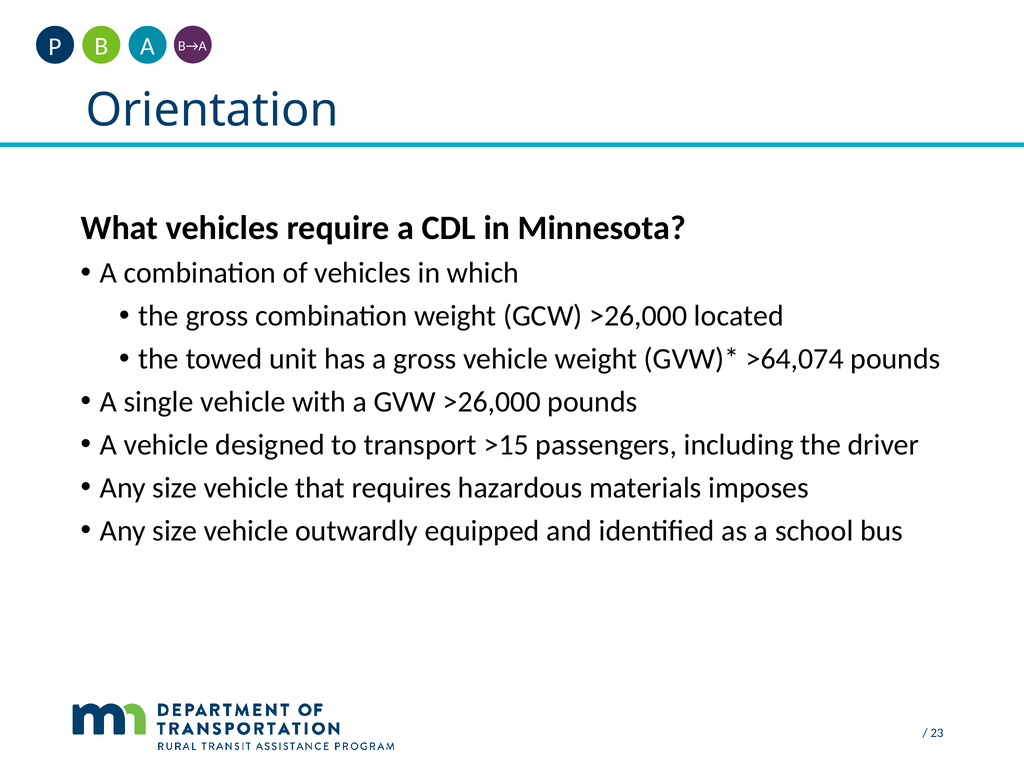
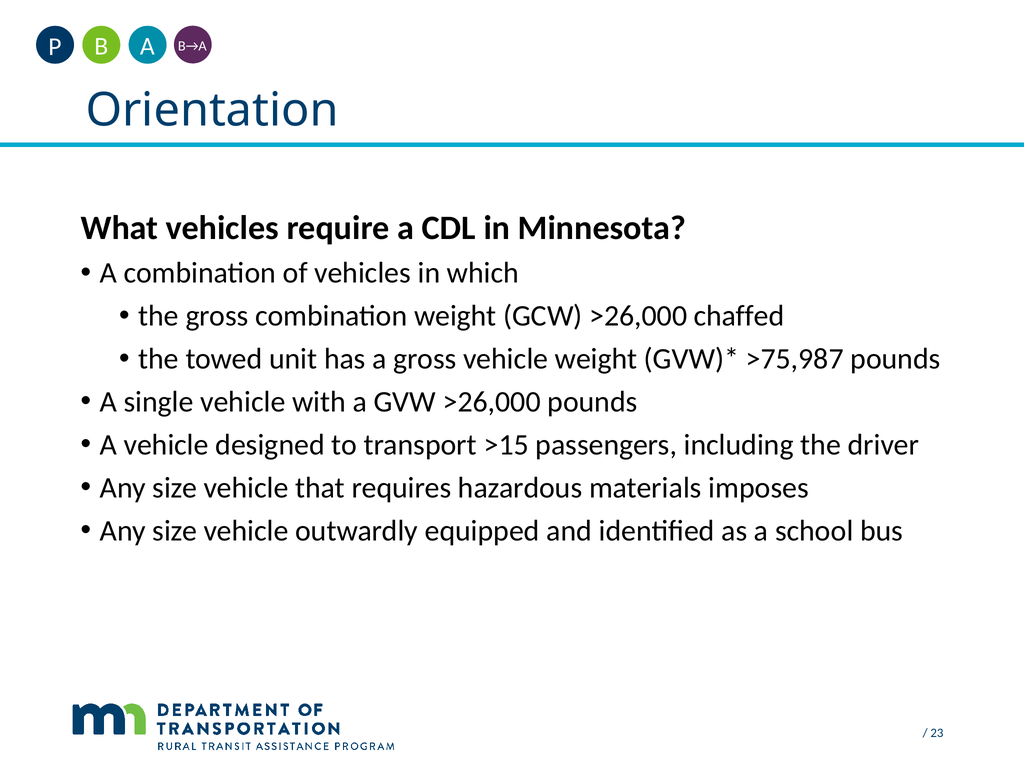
located: located -> chaffed (739, 316)
>64,074: >64,074 -> >75,987 (795, 359)
